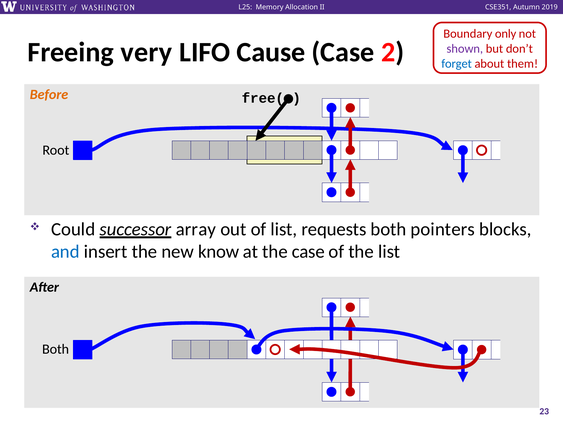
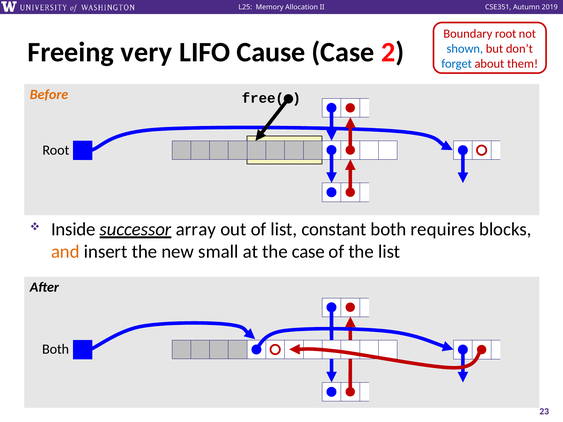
Boundary only: only -> root (506, 34)
shown colour: purple -> blue (465, 49)
Could: Could -> Inside (73, 229)
requests: requests -> constant (334, 229)
pointers: pointers -> requires (443, 229)
and colour: blue -> orange (65, 252)
know: know -> small (218, 252)
